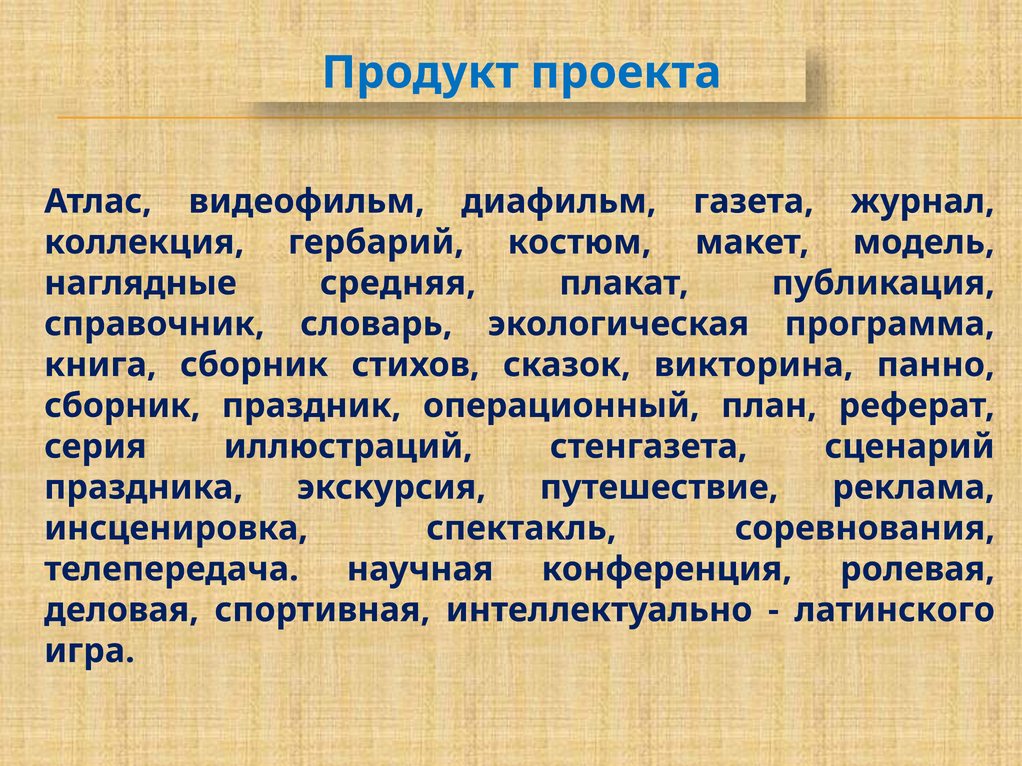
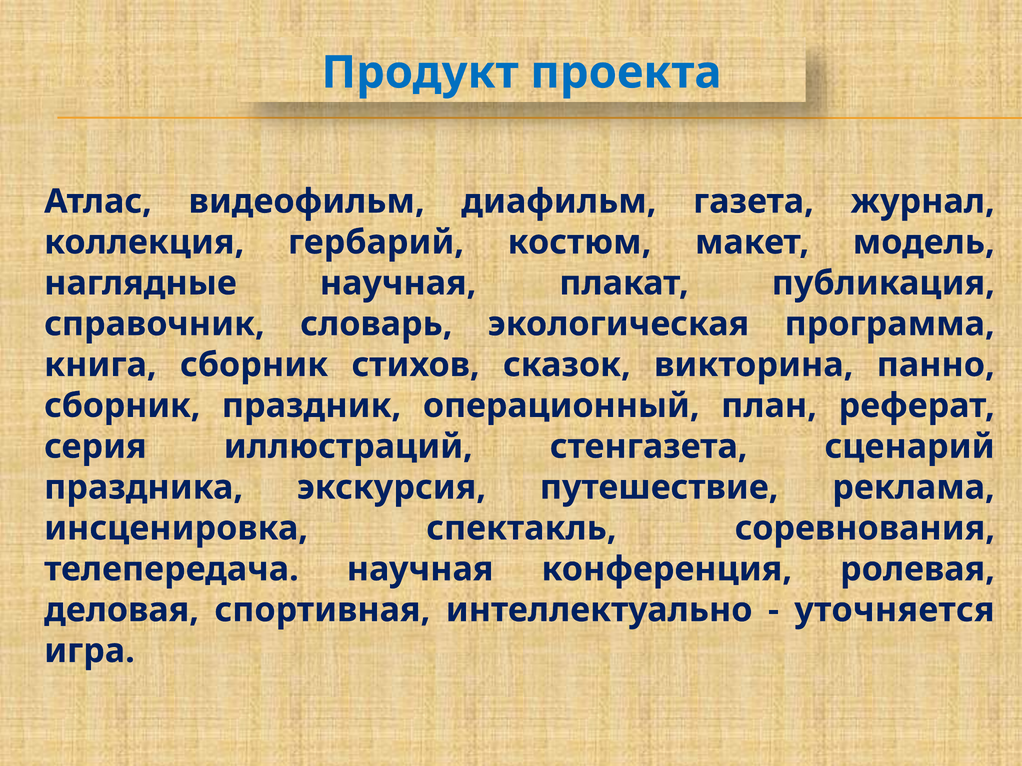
наглядные средняя: средняя -> научная (398, 283)
латинского: латинского -> уточняется (894, 610)
